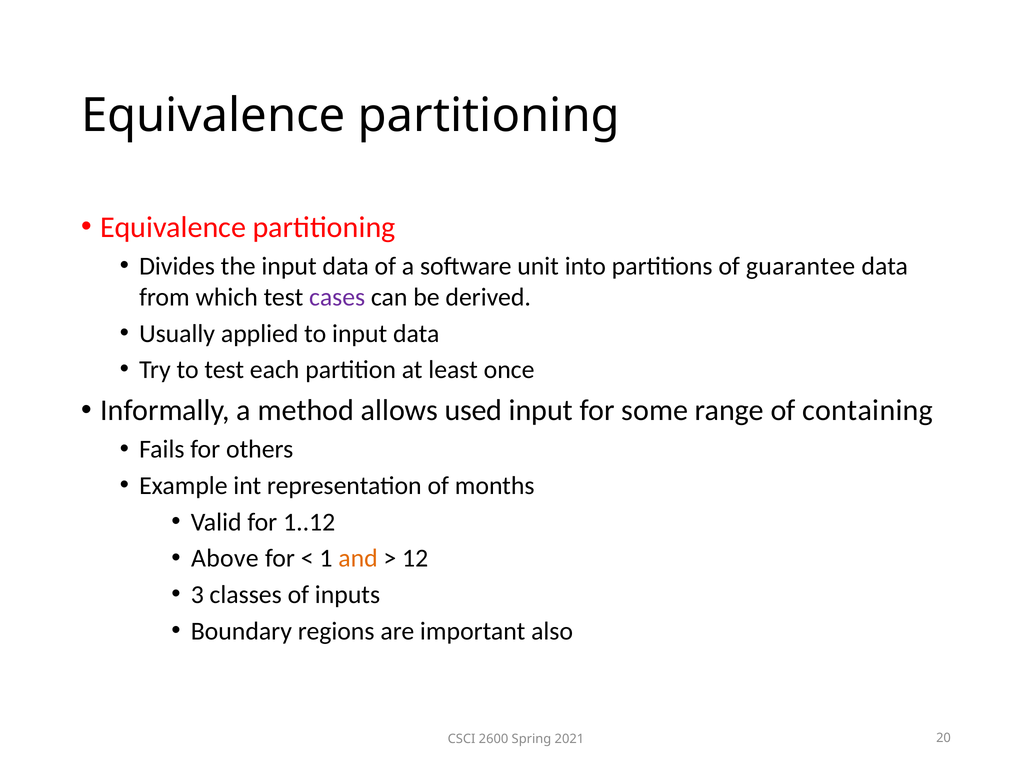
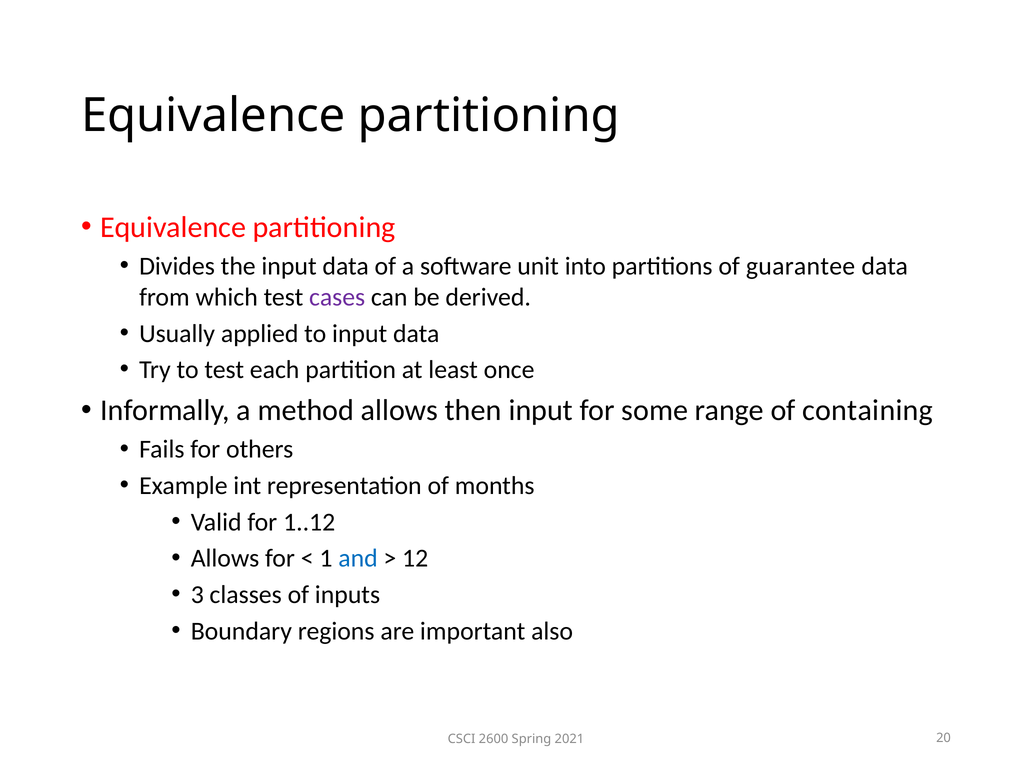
used: used -> then (473, 410)
Above: Above -> Allows (225, 558)
and colour: orange -> blue (358, 558)
